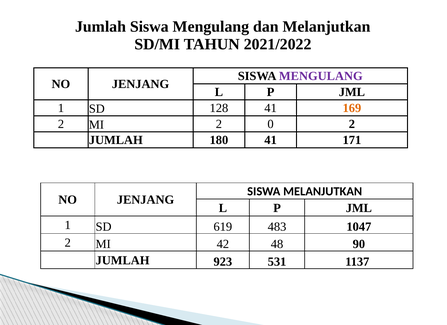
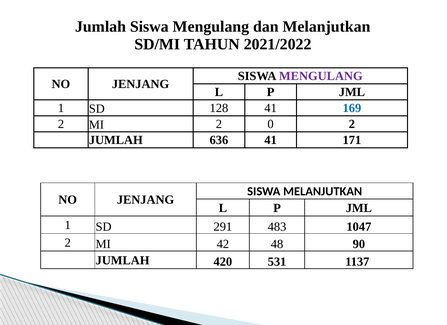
169 colour: orange -> blue (352, 108)
180: 180 -> 636 (219, 140)
619: 619 -> 291 (223, 227)
923: 923 -> 420 (223, 262)
